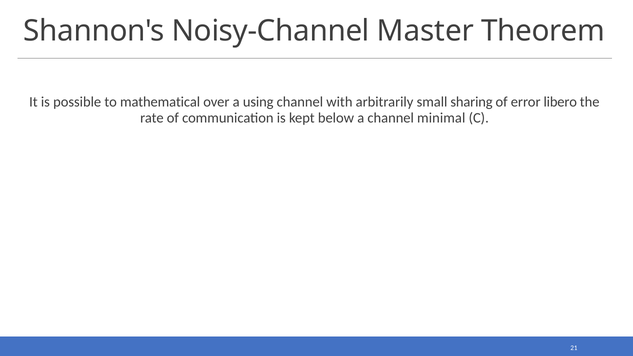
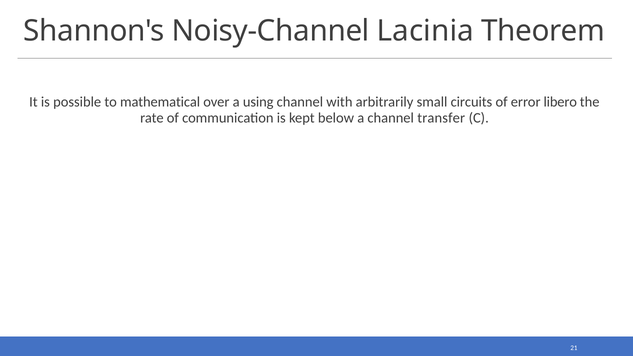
Master: Master -> Lacinia (425, 31)
sharing: sharing -> circuits (471, 102)
minimal: minimal -> transfer (441, 118)
